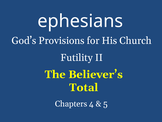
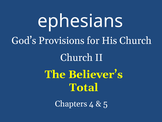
Futility: Futility -> Church (77, 57)
